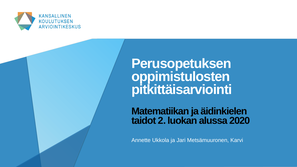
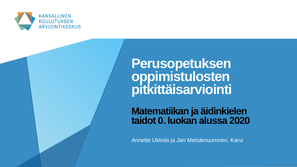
2: 2 -> 0 (162, 121)
